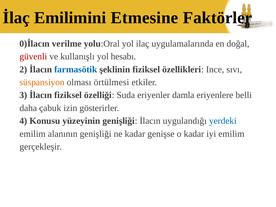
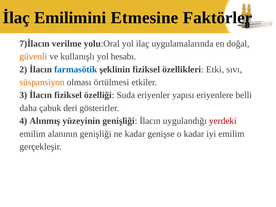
0)İlacın: 0)İlacın -> 7)İlacın (35, 44)
güvenli colour: red -> orange (33, 57)
Ince: Ince -> Etki (215, 69)
damla: damla -> yapısı (183, 95)
izin: izin -> deri (70, 108)
Konusu: Konusu -> Alınmış (45, 121)
yerdeki colour: blue -> red (223, 121)
